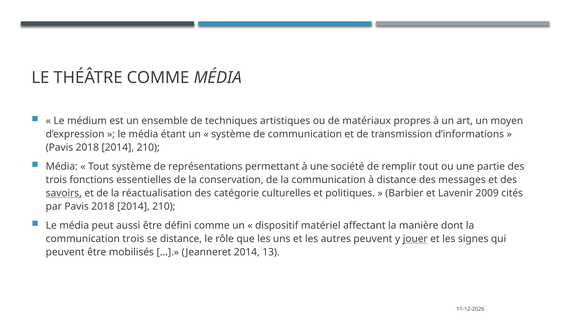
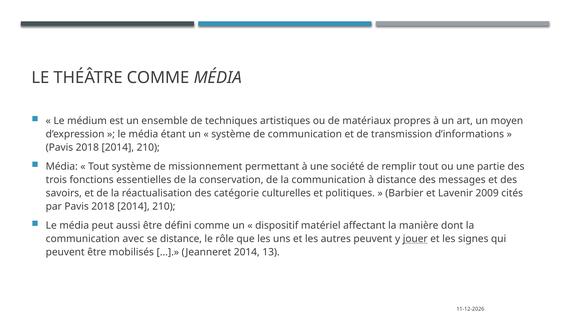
représentations: représentations -> missionnement (205, 166)
savoirs underline: present -> none (64, 193)
communication trois: trois -> avec (133, 239)
